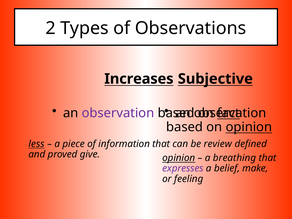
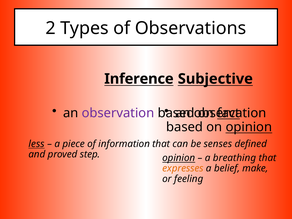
Increases: Increases -> Inference (139, 79)
review: review -> senses (218, 144)
give: give -> step (90, 154)
expresses colour: purple -> orange (183, 168)
